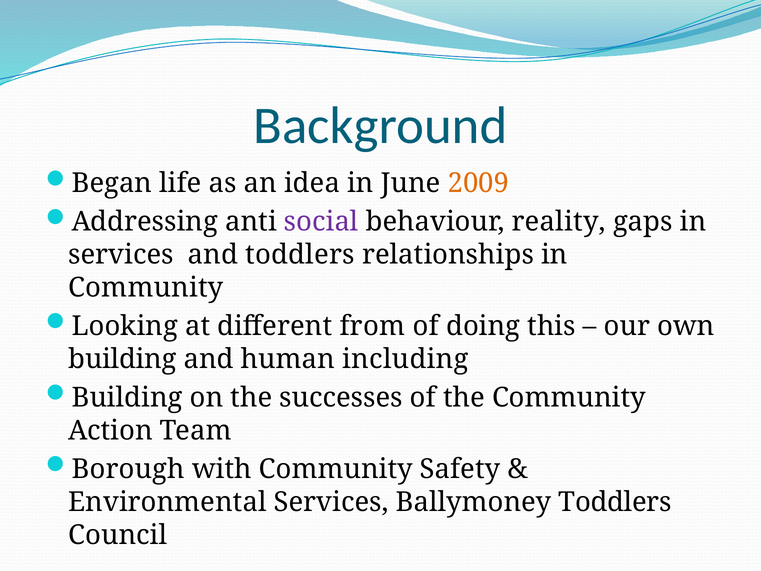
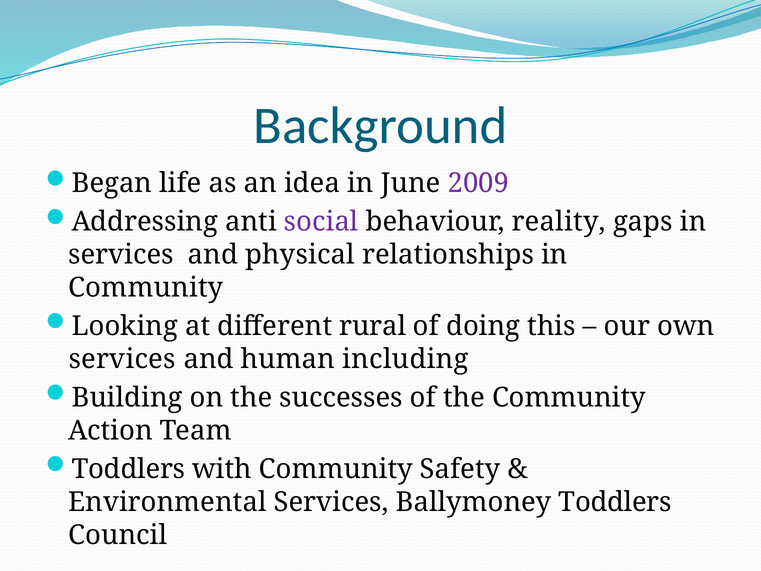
2009 colour: orange -> purple (478, 183)
and toddlers: toddlers -> physical (300, 255)
from: from -> rural (373, 326)
building: building -> services (122, 359)
Borough: Borough -> Toddlers (128, 469)
